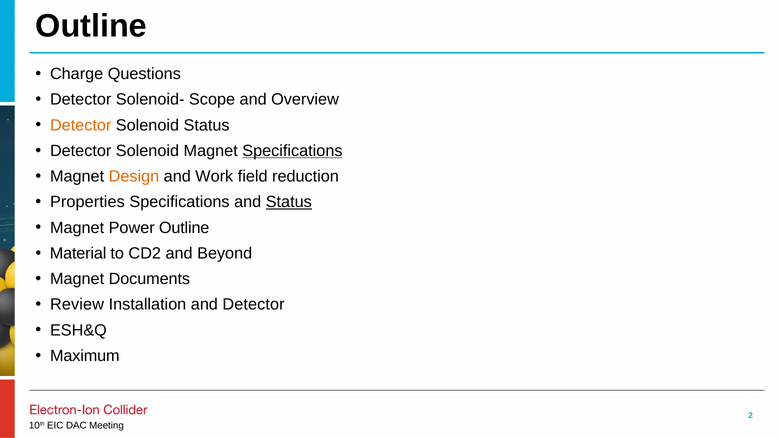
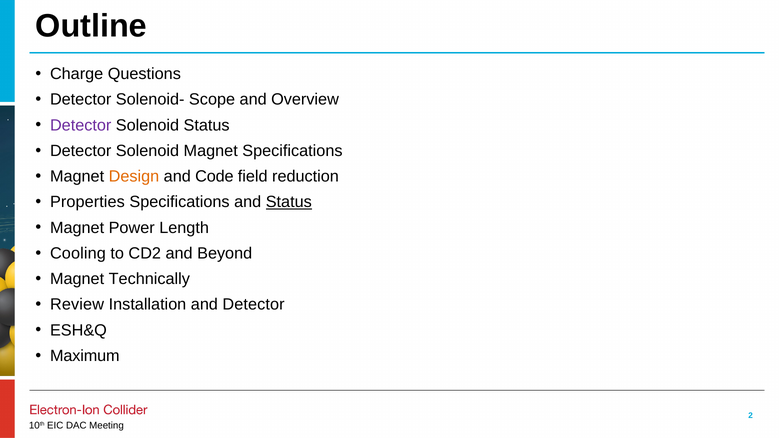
Detector colour: orange -> purple (81, 125)
Specifications underline: present -> none (292, 151)
Work: Work -> Code (214, 176)
Power Outline: Outline -> Length (184, 228)
Material: Material -> Cooling (78, 253)
Documents: Documents -> Technically (149, 279)
